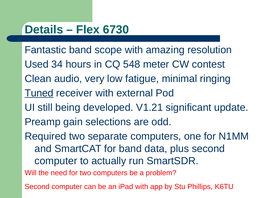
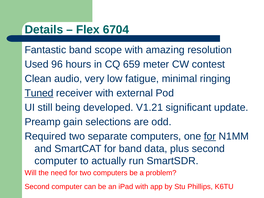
6730: 6730 -> 6704 (116, 30)
34: 34 -> 96 (57, 64)
548: 548 -> 659 (132, 64)
for underline: none -> present (210, 136)
